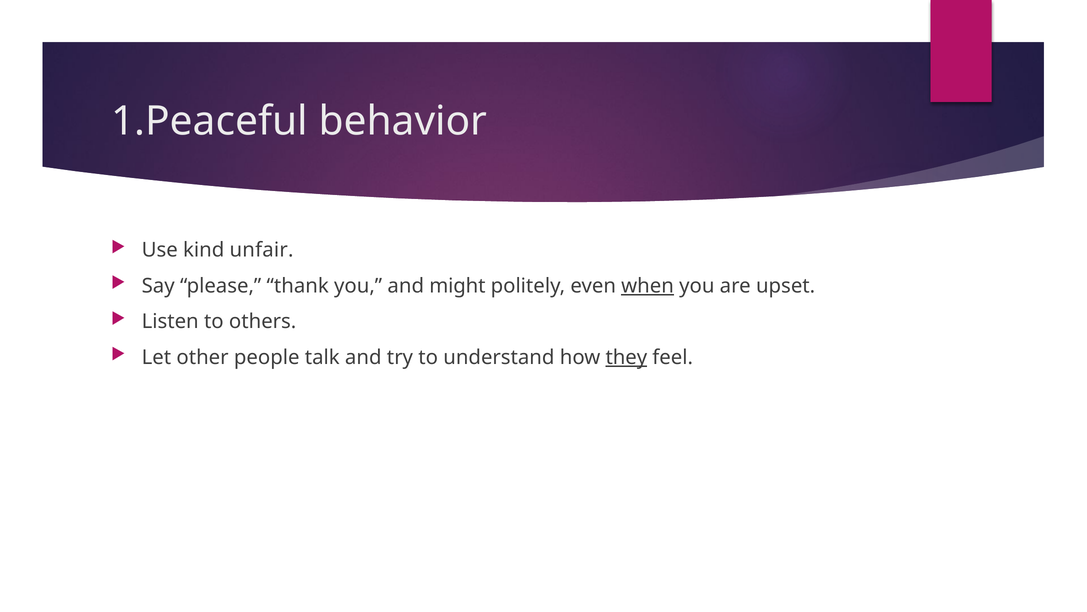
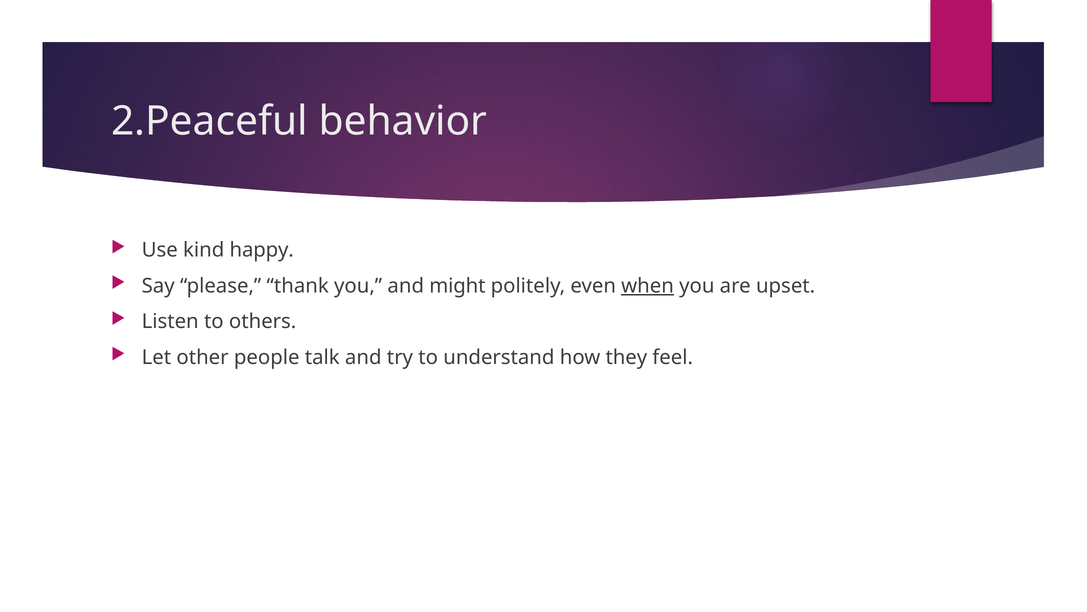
1.Peaceful: 1.Peaceful -> 2.Peaceful (210, 121)
unfair: unfair -> happy (262, 250)
they underline: present -> none (626, 357)
